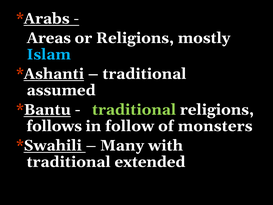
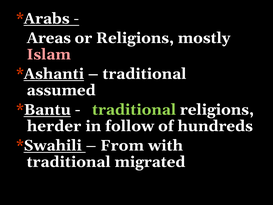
Islam colour: light blue -> pink (49, 54)
follows: follows -> herder (54, 126)
monsters: monsters -> hundreds (215, 126)
Many: Many -> From (122, 145)
extended: extended -> migrated (150, 162)
